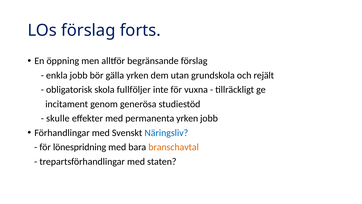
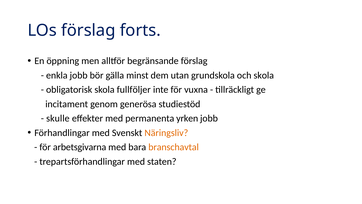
gälla yrken: yrken -> minst (137, 75)
och rejält: rejält -> skola (264, 75)
Näringsliv colour: blue -> orange (166, 133)
lönespridning: lönespridning -> arbetsgivarna (80, 147)
